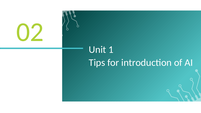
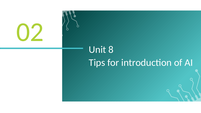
1: 1 -> 8 (111, 50)
